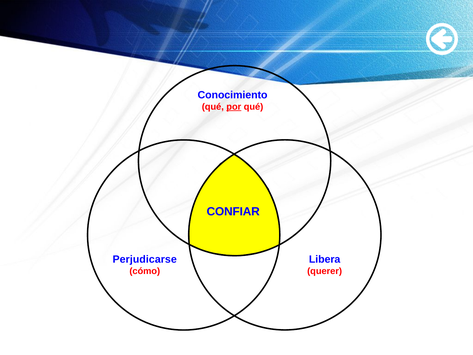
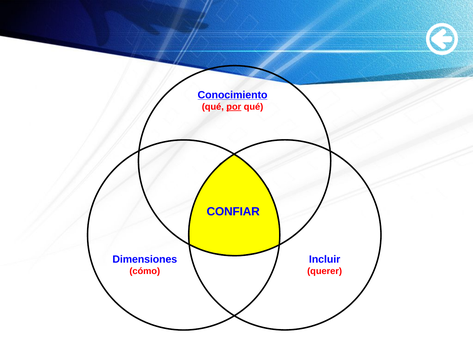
Conocimiento underline: none -> present (233, 95)
Perjudicarse: Perjudicarse -> Dimensiones (145, 259)
Libera: Libera -> Incluir (325, 259)
